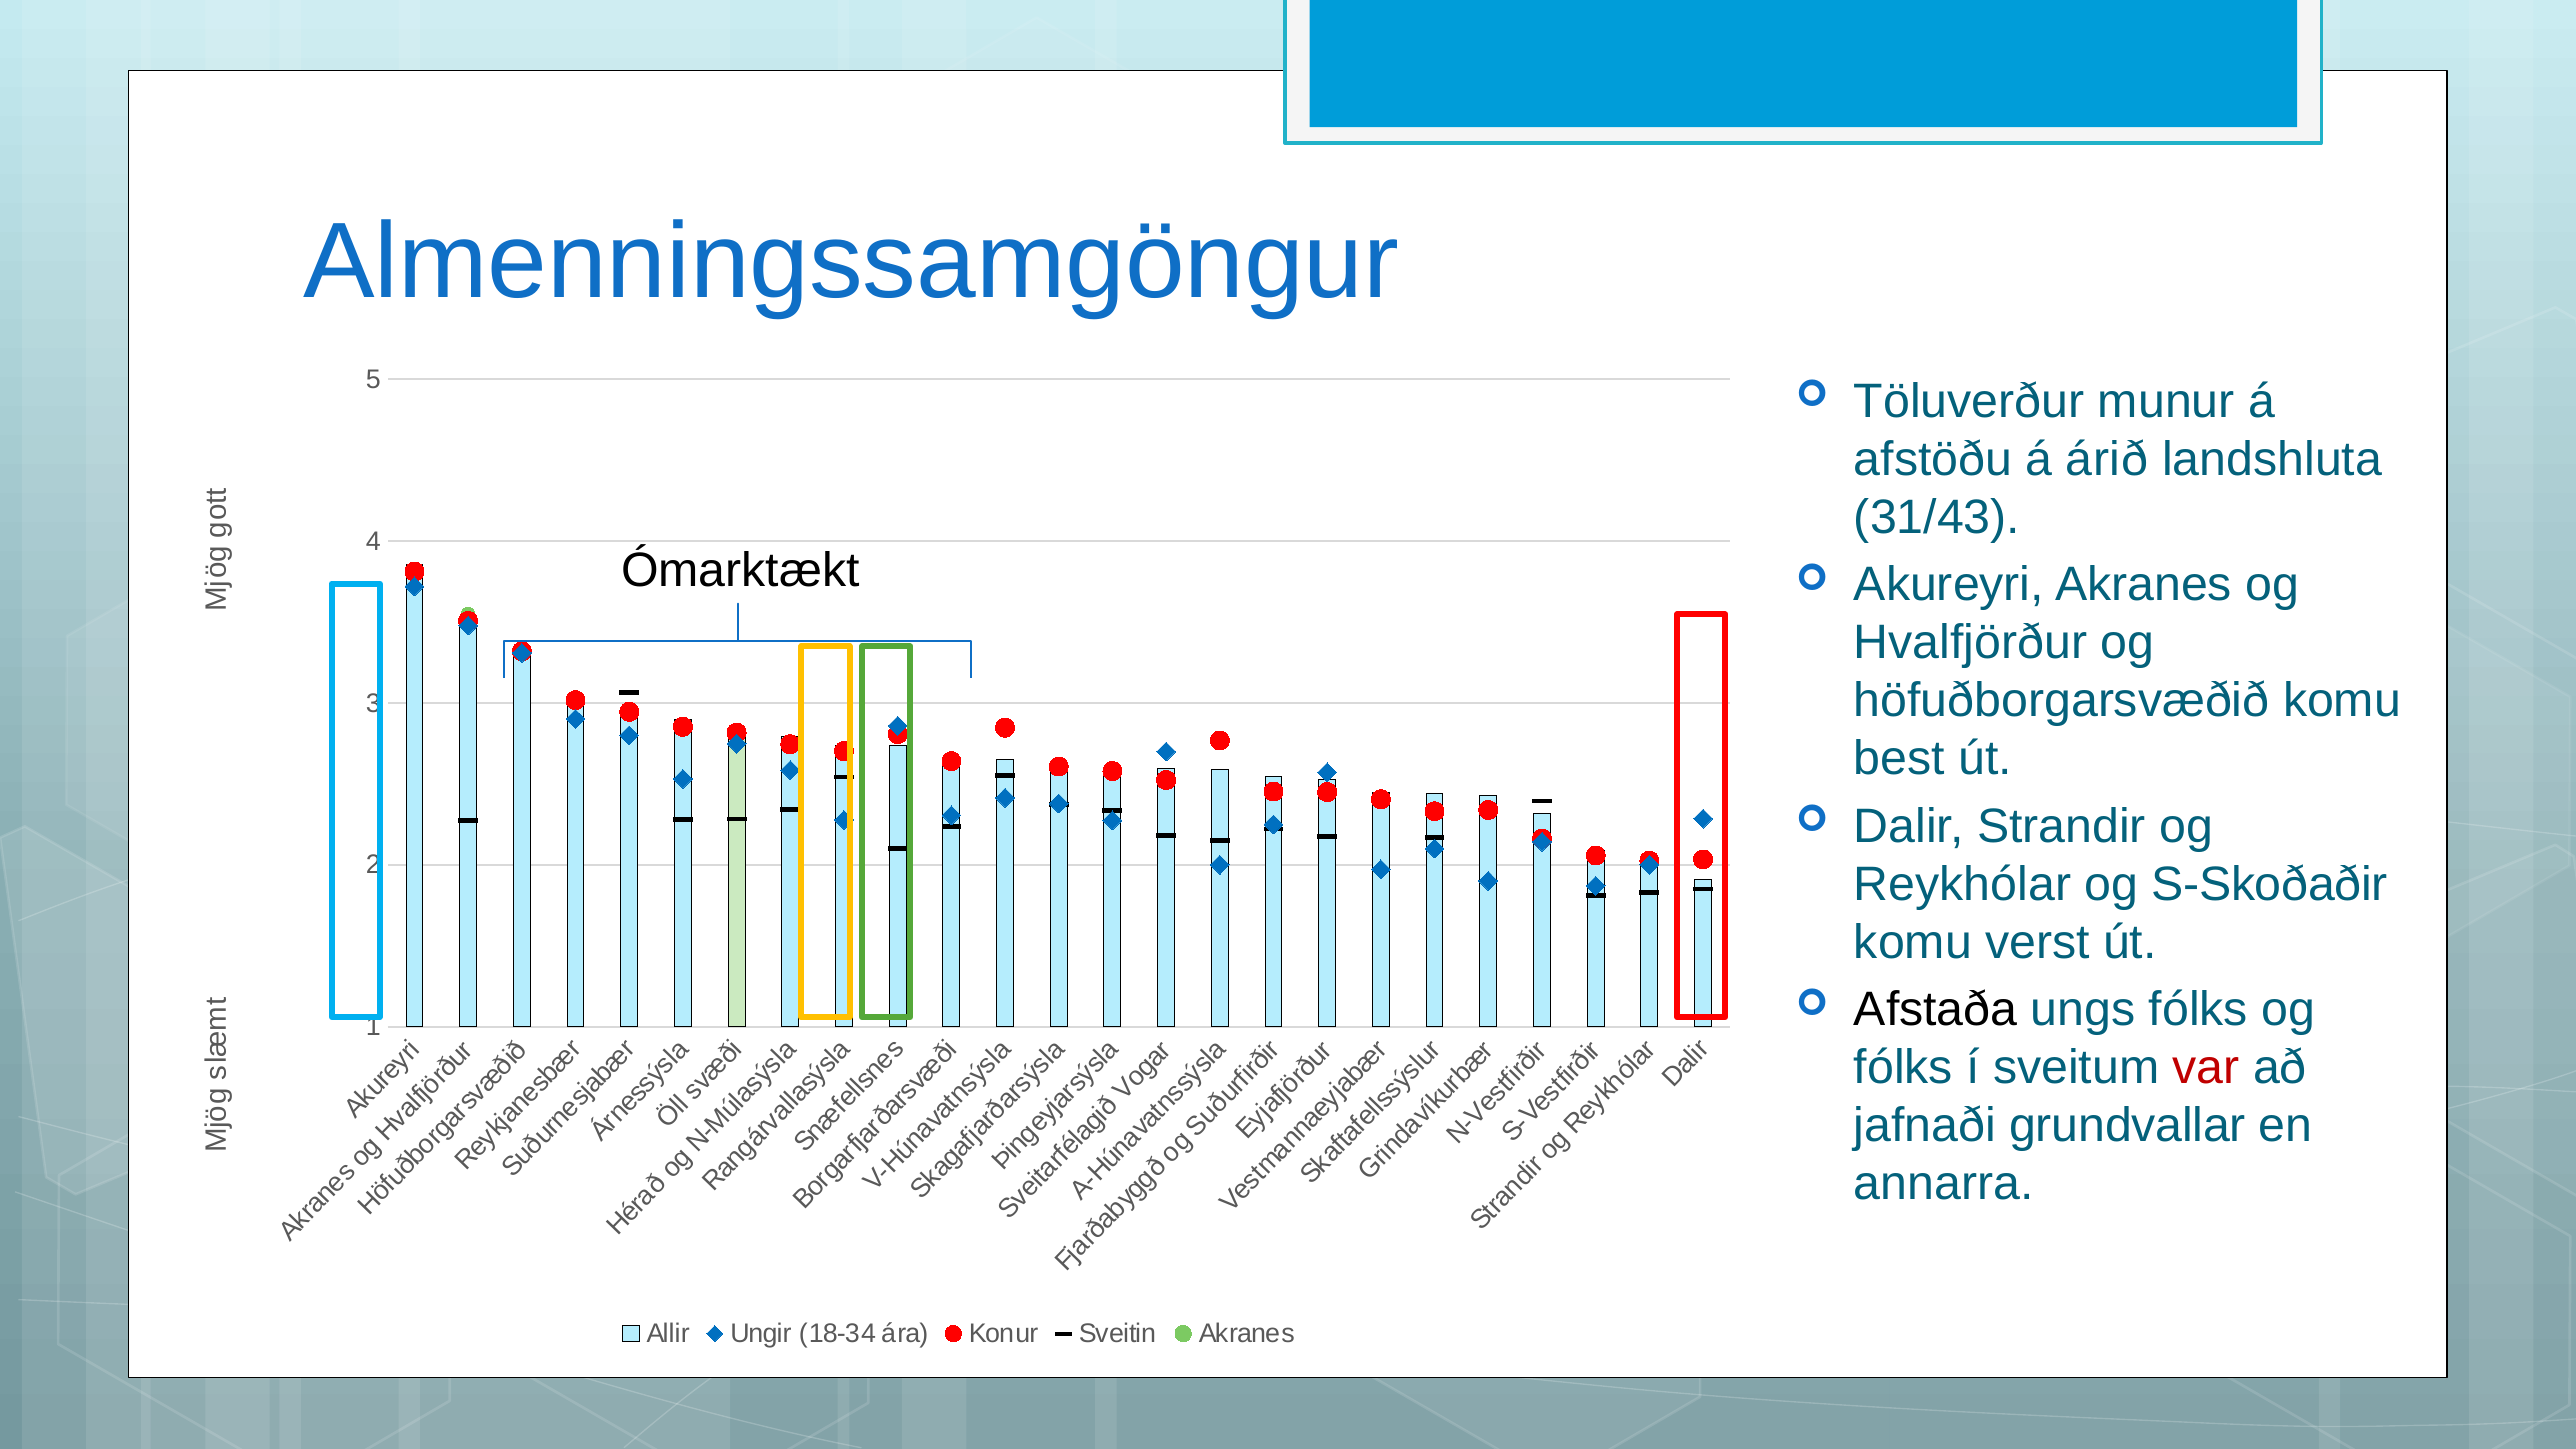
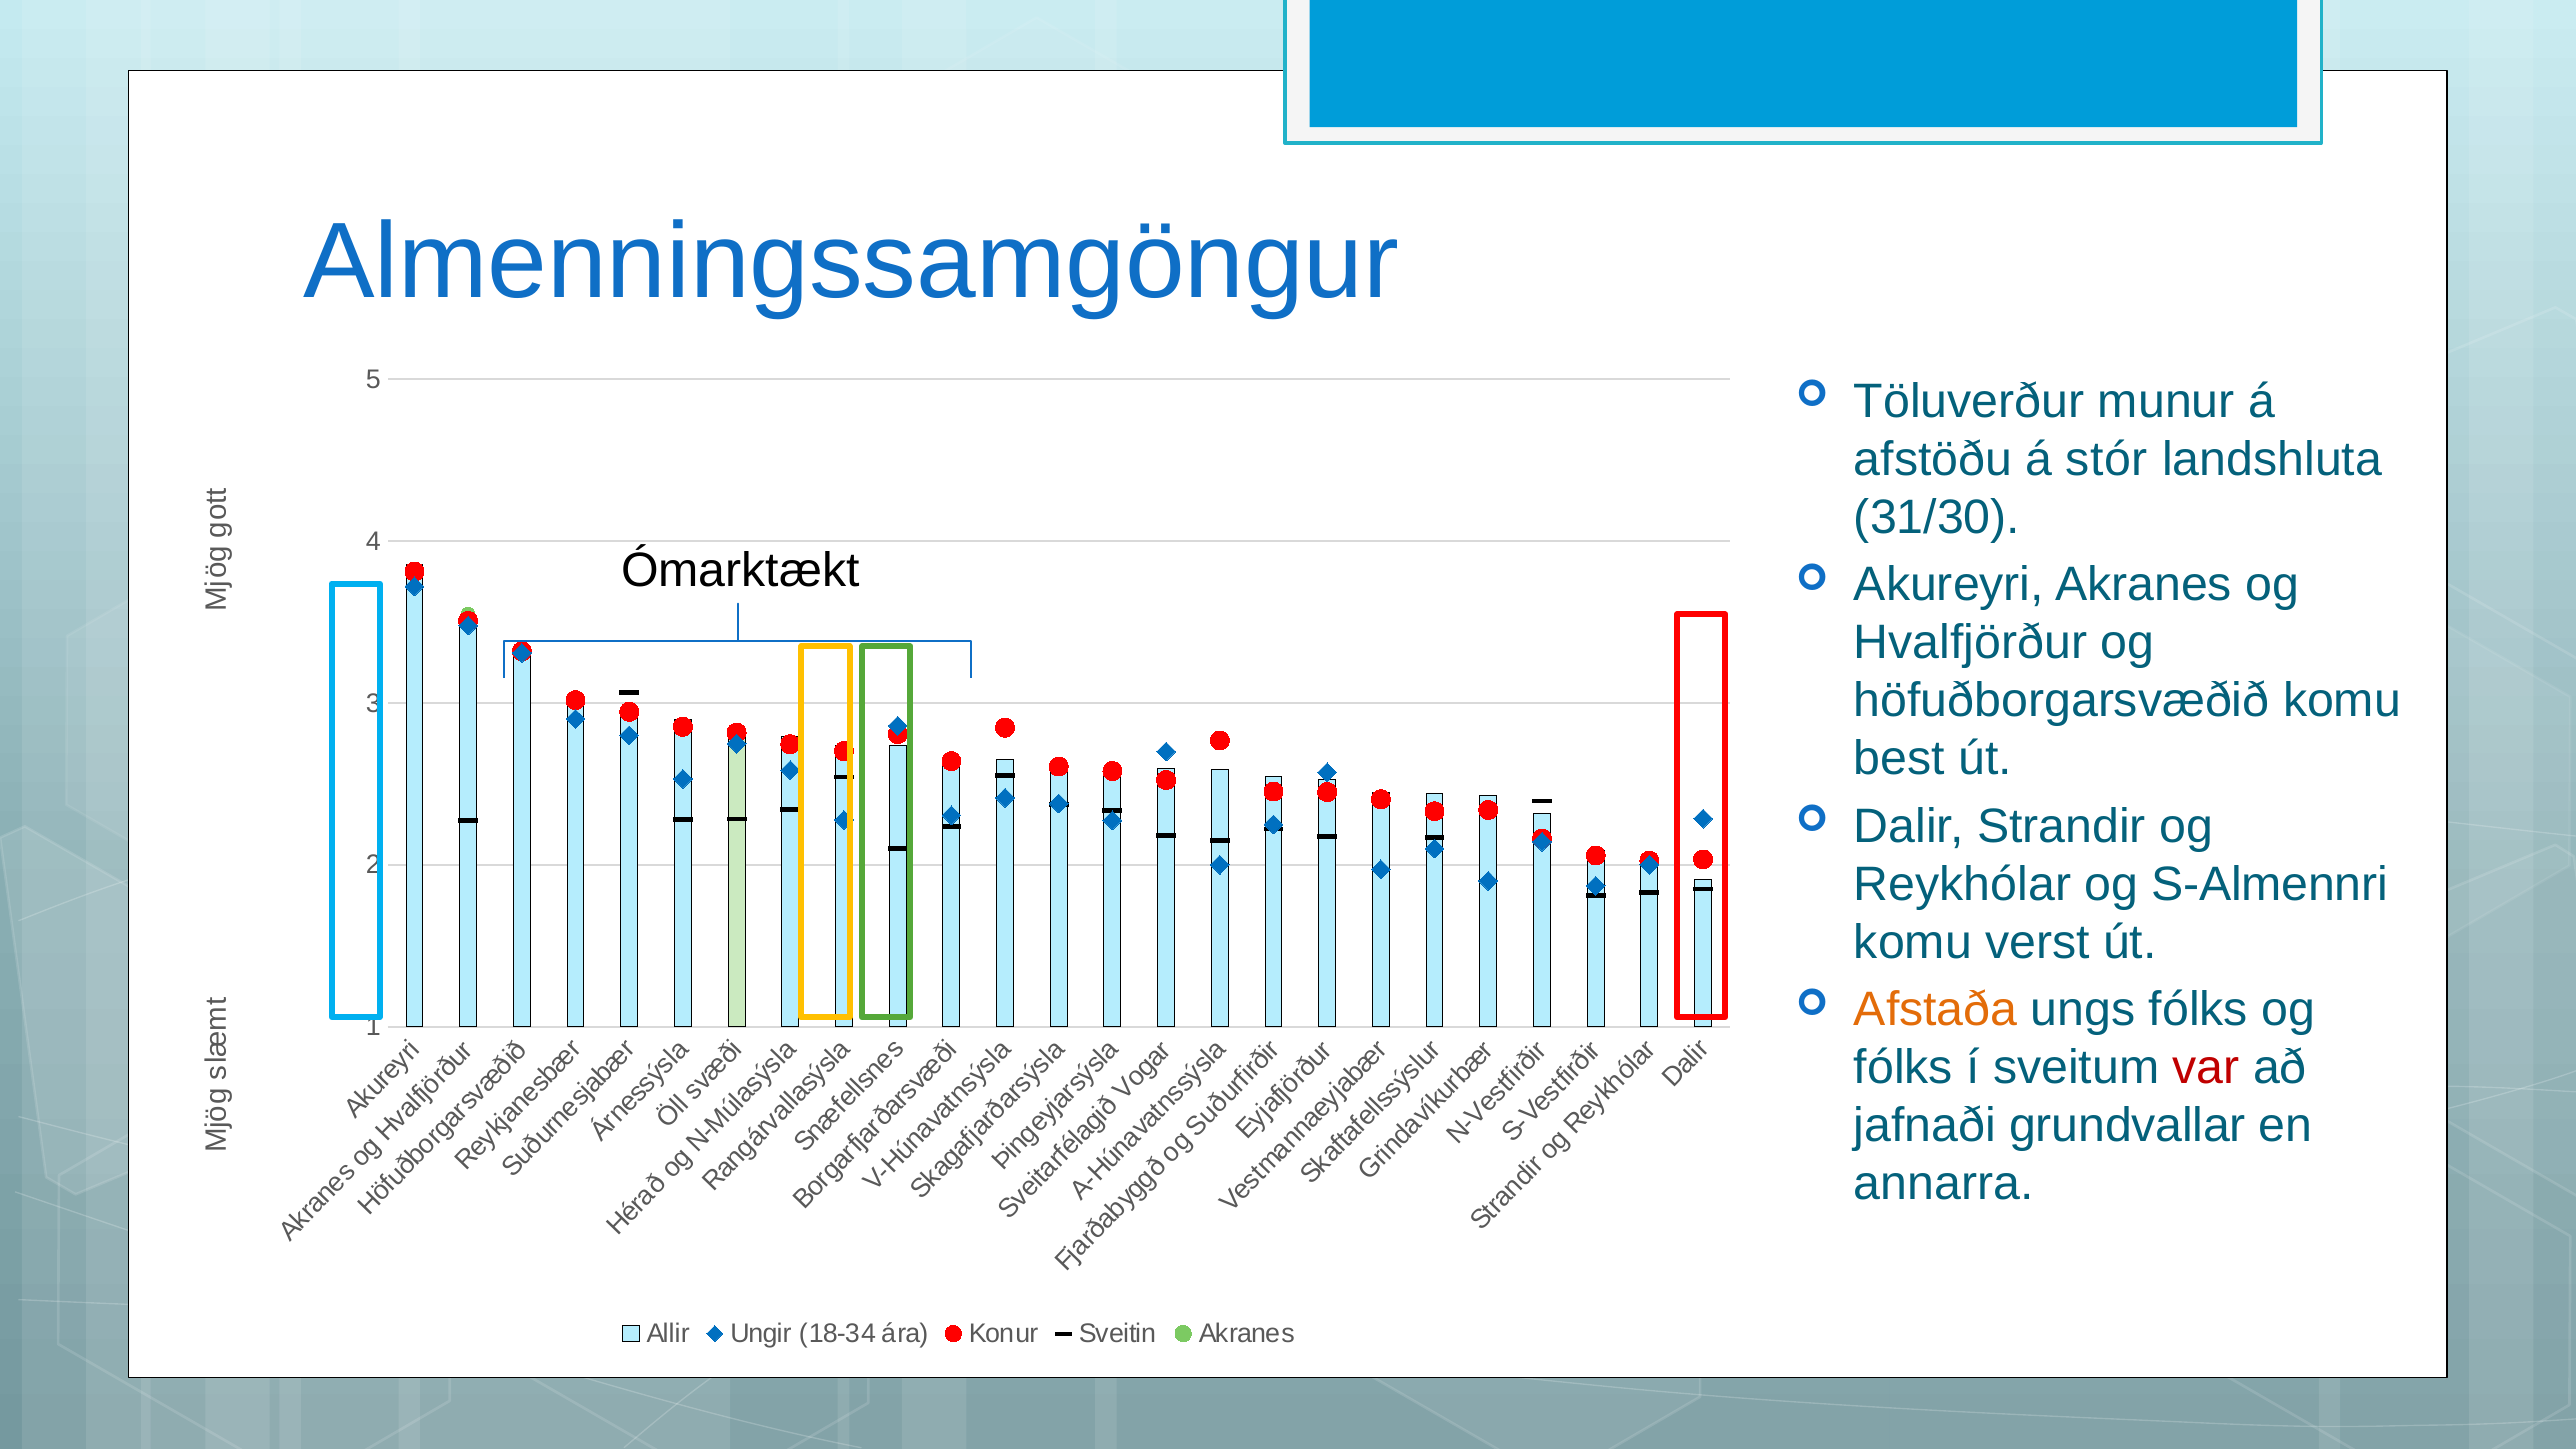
árið: árið -> stór (2107, 459)
31/43: 31/43 -> 31/30 (1937, 517)
S-Skoðaðir: S-Skoðaðir -> S-Almennri (2270, 884)
Afstaða colour: black -> orange (1936, 1010)
